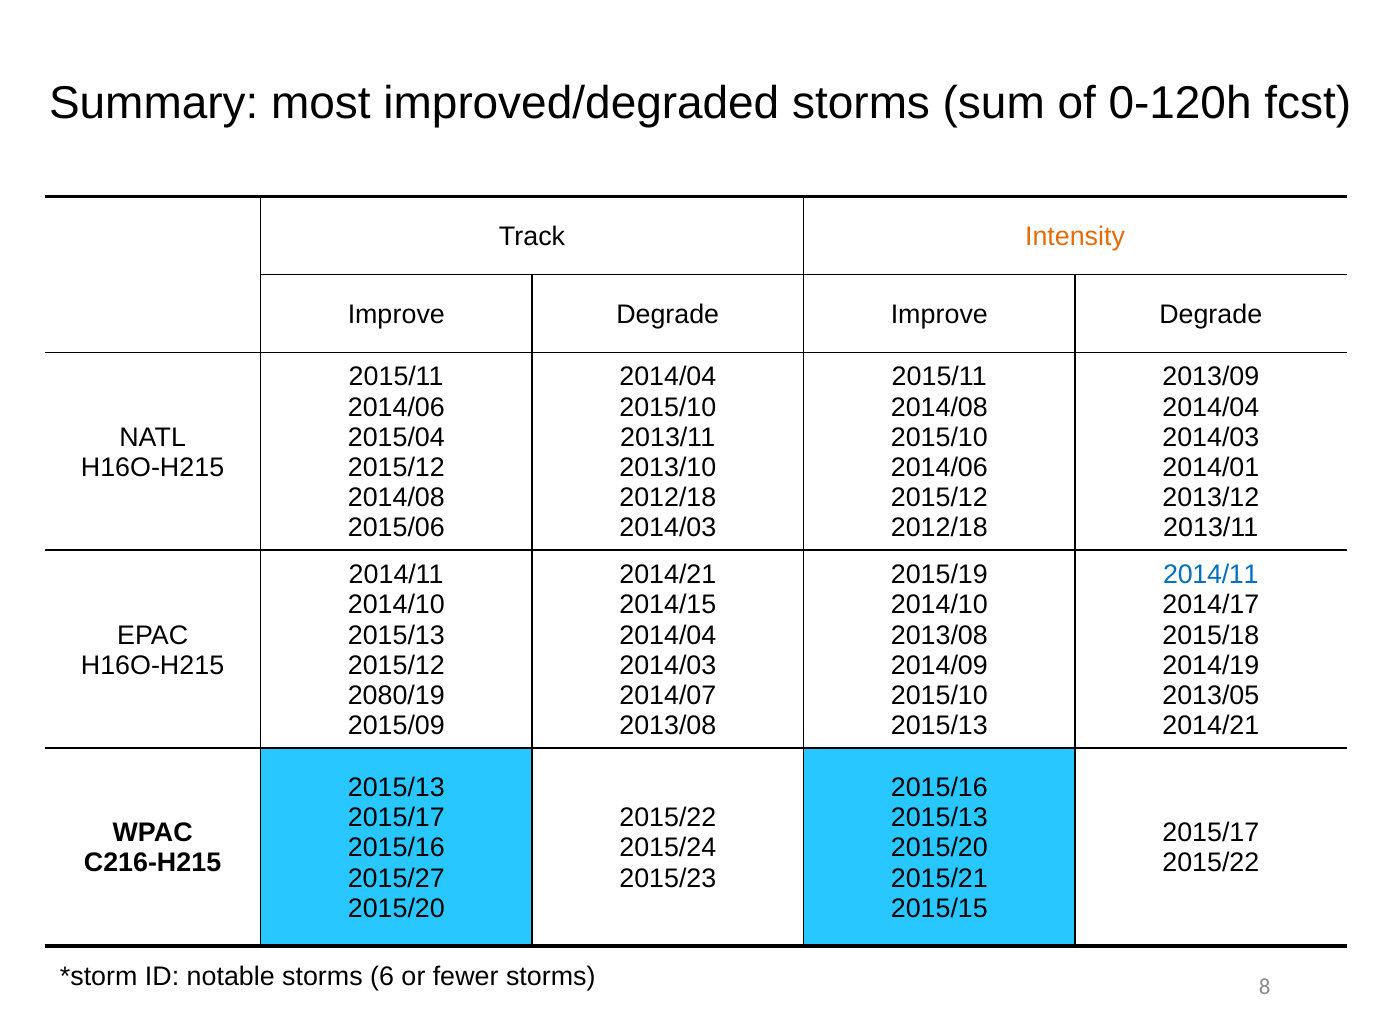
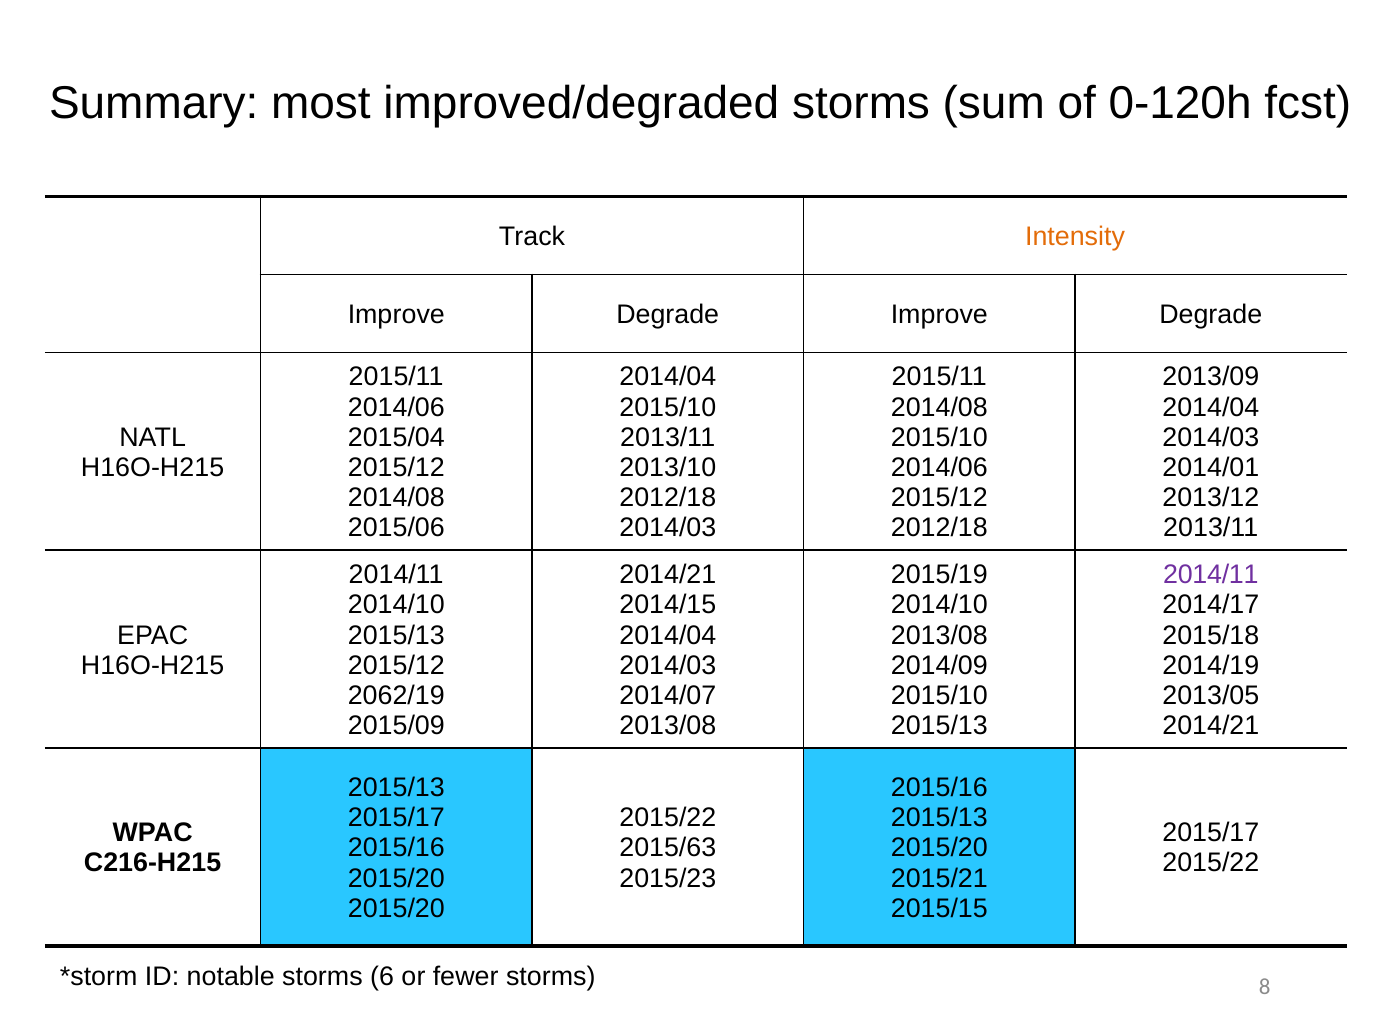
2014/11 colour: blue -> purple (1211, 575)
2080/19: 2080/19 -> 2062/19 (396, 696)
2015/24: 2015/24 -> 2015/63 (668, 848)
2015/27: 2015/27 -> 2015/20 (396, 878)
